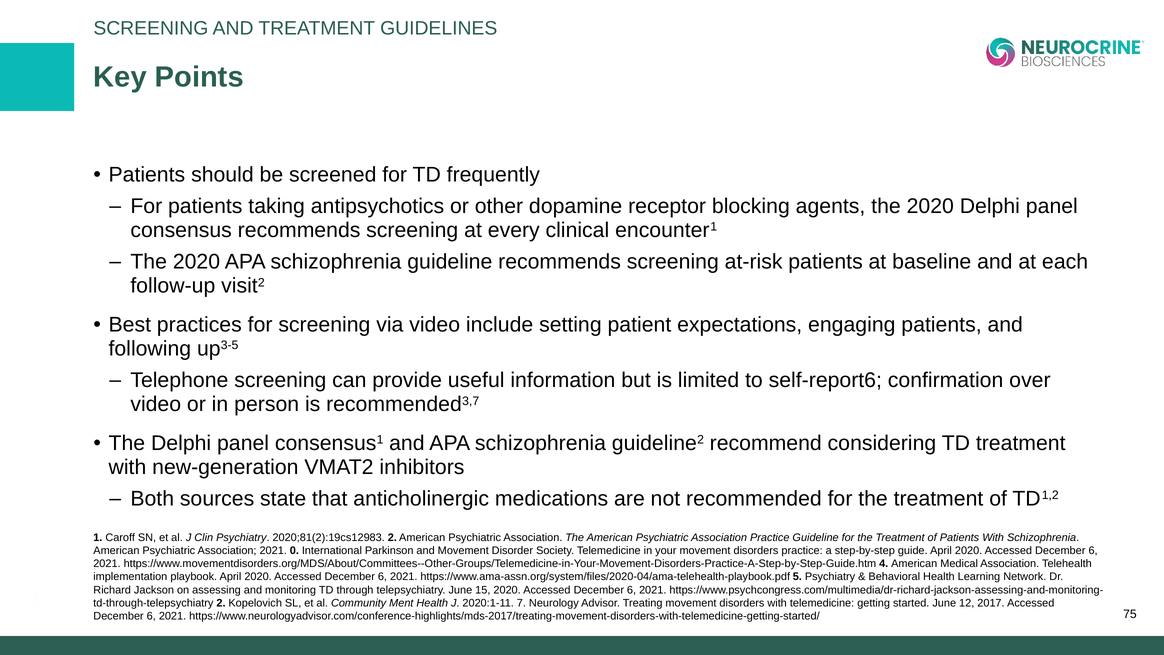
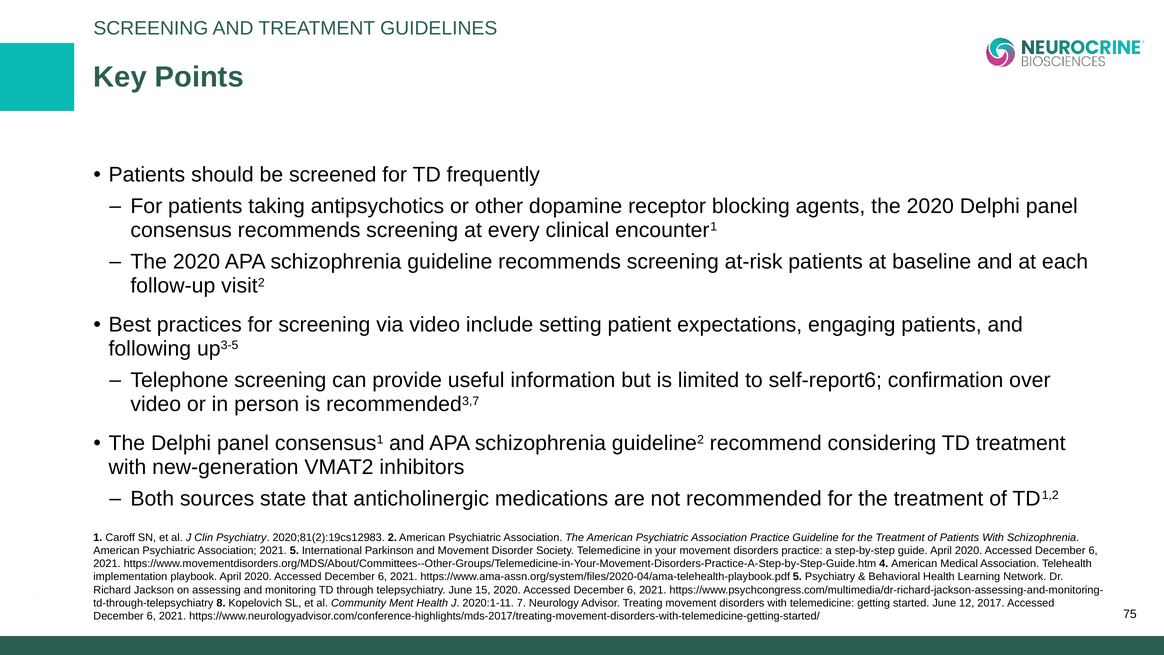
2021 0: 0 -> 5 (294, 551)
2: 2 -> 8 (221, 603)
